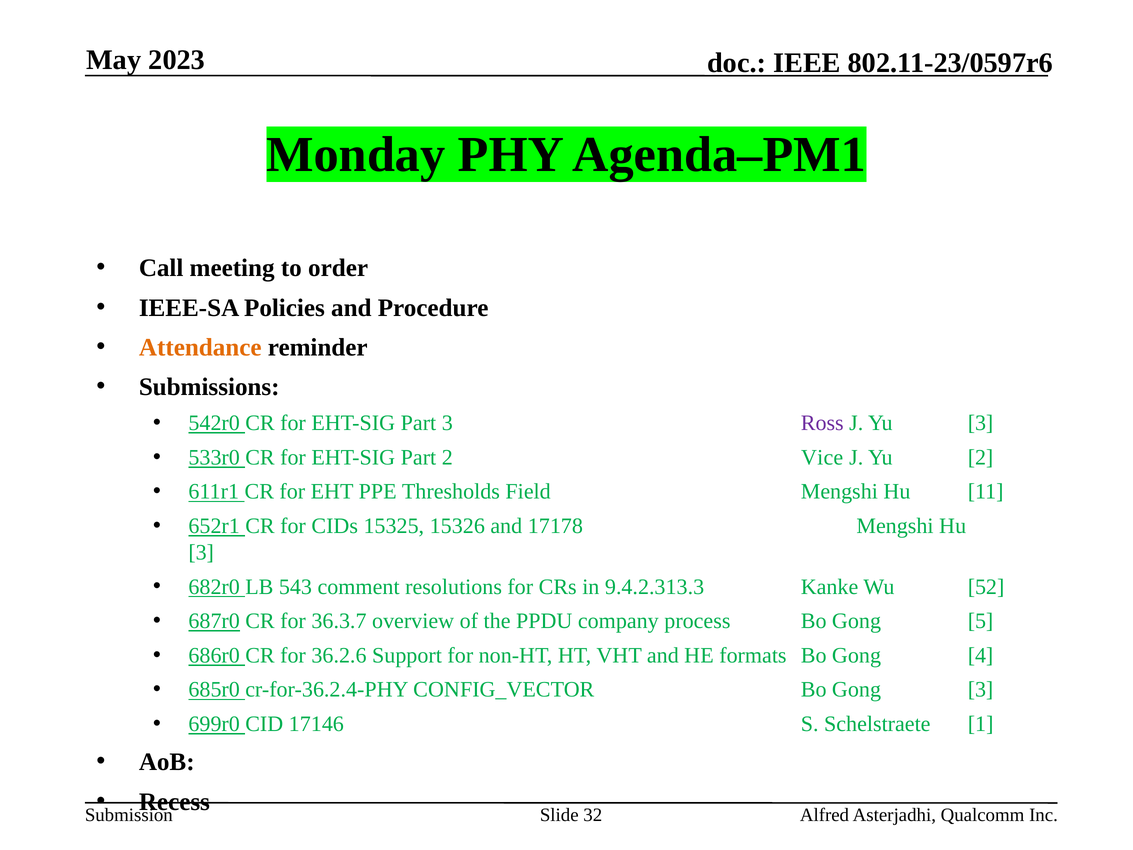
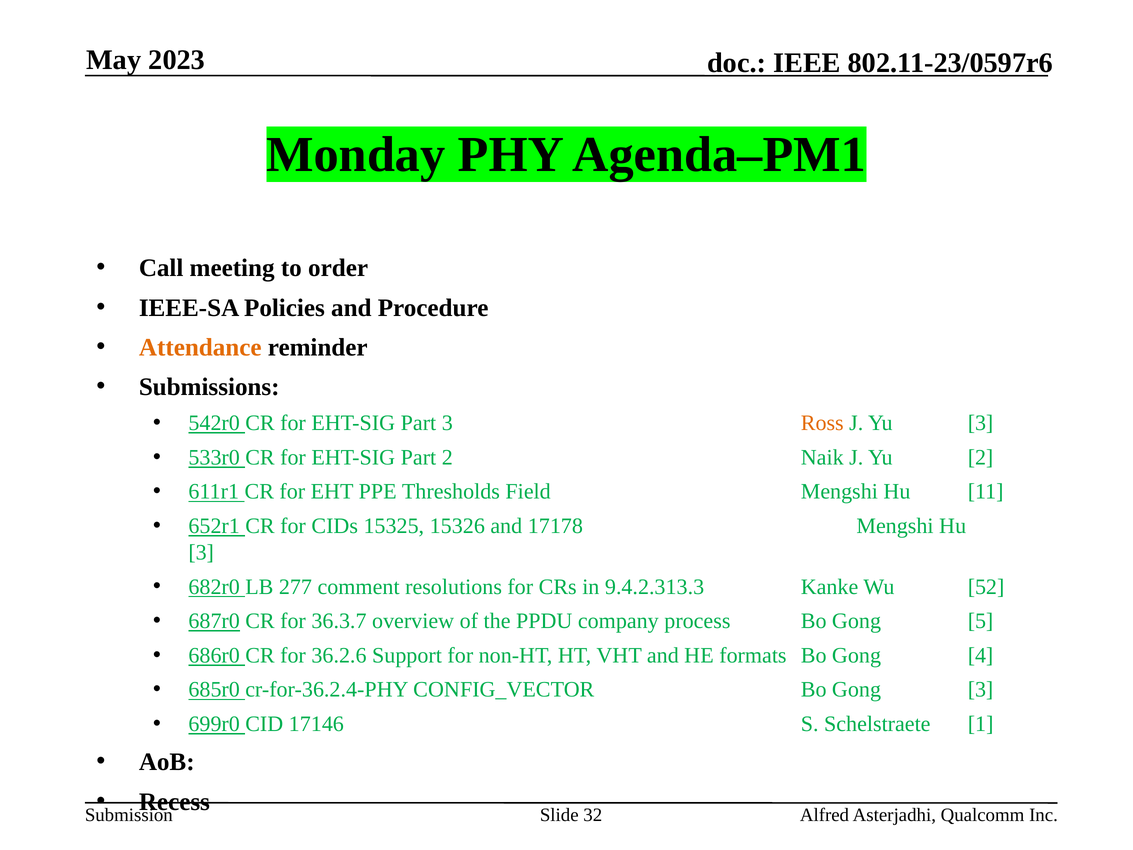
Ross colour: purple -> orange (822, 423)
Vice: Vice -> Naik (822, 457)
543: 543 -> 277 (295, 587)
